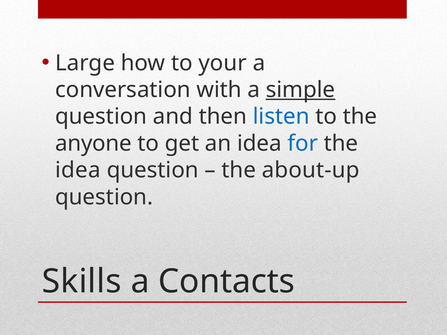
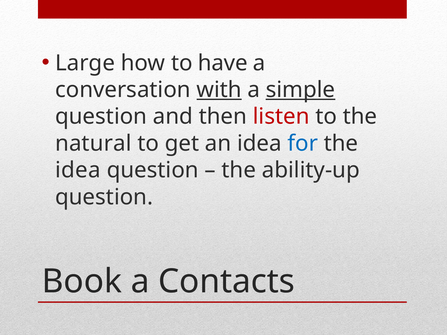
your: your -> have (223, 63)
with underline: none -> present (219, 90)
listen colour: blue -> red (281, 117)
anyone: anyone -> natural (93, 143)
about-up: about-up -> ability-up (311, 170)
Skills: Skills -> Book (82, 282)
